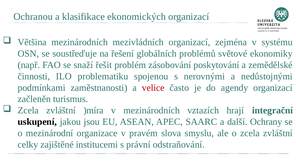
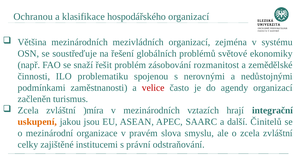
ekonomických: ekonomických -> hospodářského (137, 17)
poskytování: poskytování -> rozmanitost (216, 65)
uskupení colour: black -> orange (37, 121)
Ochrany: Ochrany -> Činitelů (266, 121)
